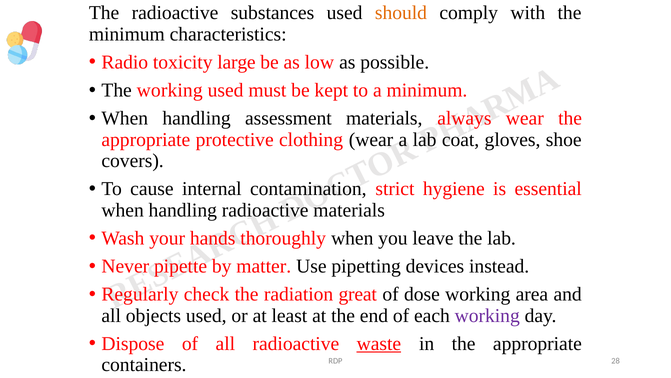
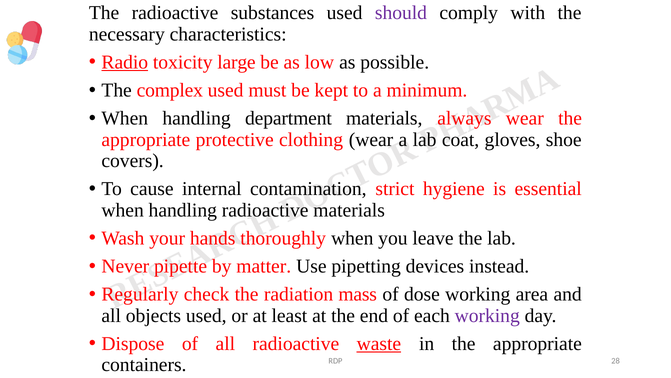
should colour: orange -> purple (401, 13)
minimum: minimum -> necessary (127, 34)
Radio underline: none -> present (125, 62)
The working: working -> complex (170, 90)
assessment: assessment -> department (288, 118)
great: great -> mass (358, 294)
